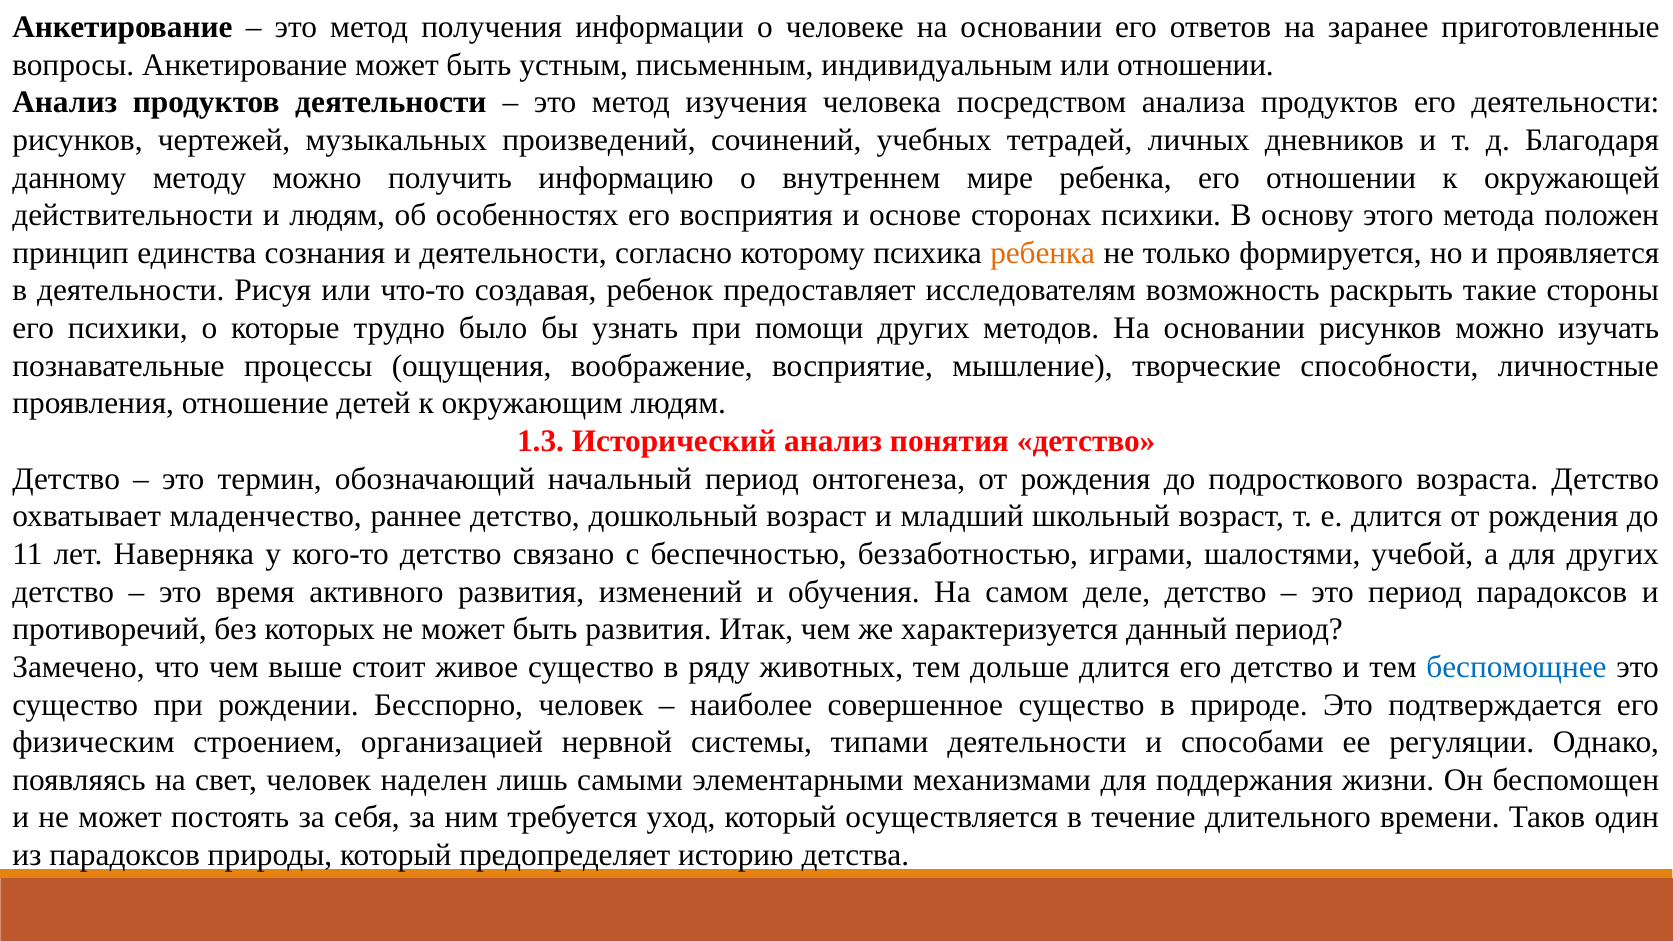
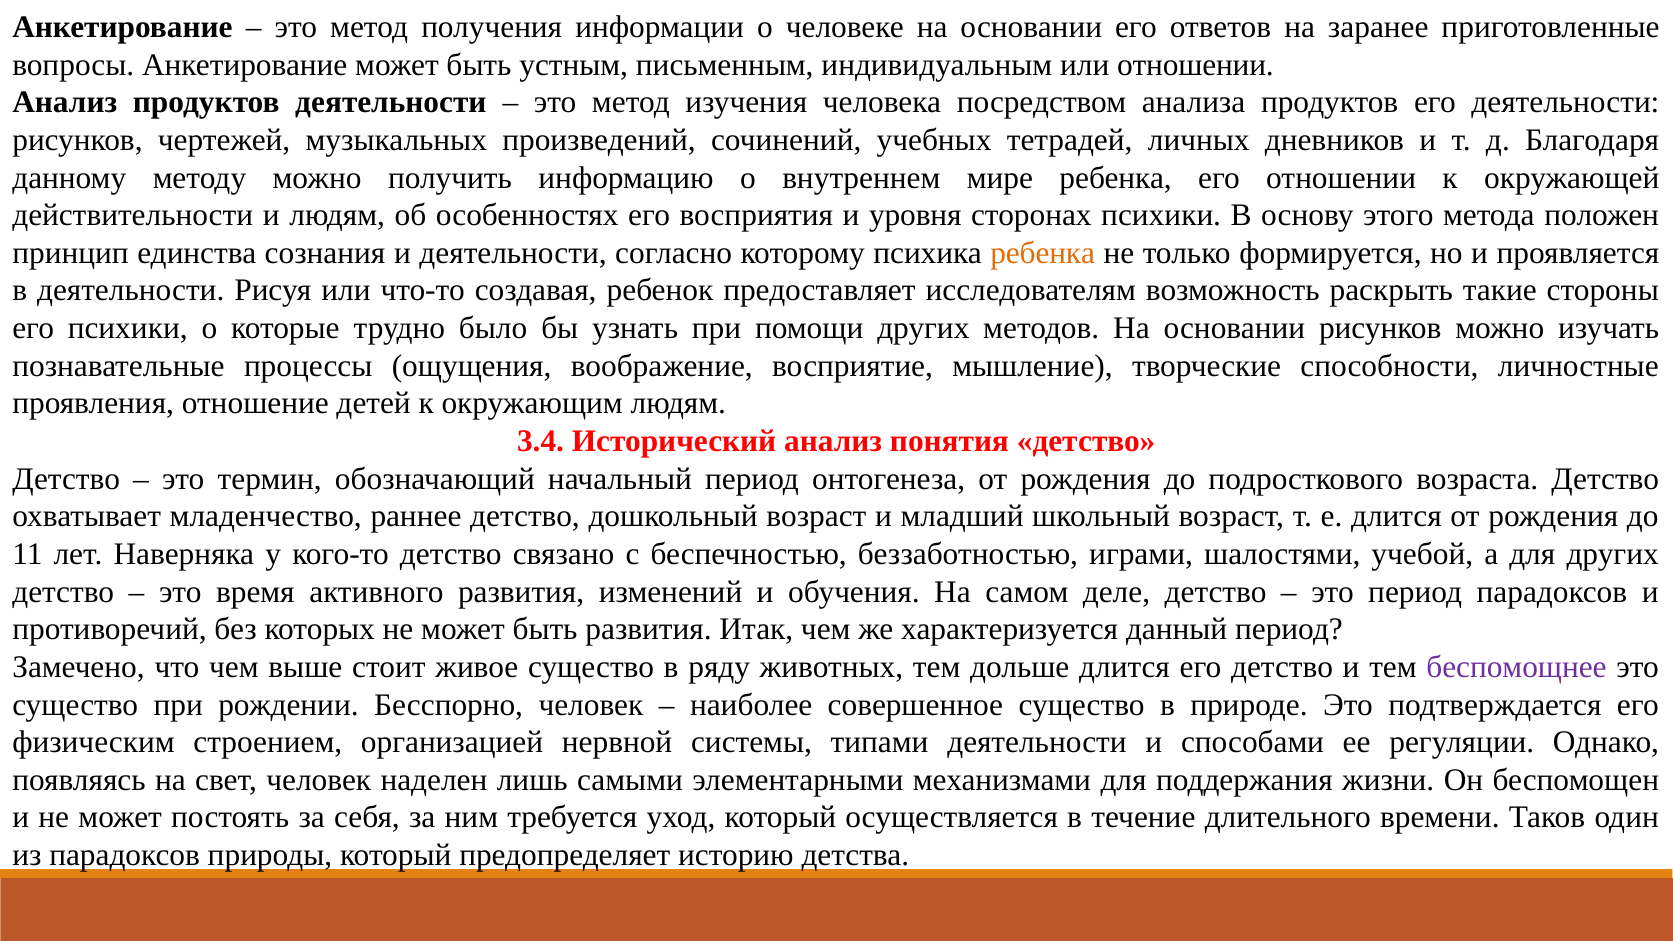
основе: основе -> уровня (915, 215)
1.3: 1.3 -> 3.4 (541, 441)
беспомощнее colour: blue -> purple (1516, 667)
